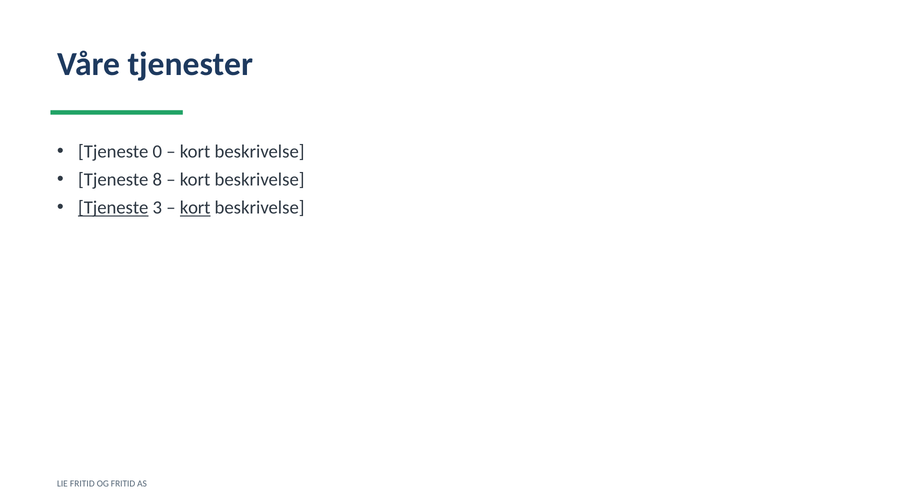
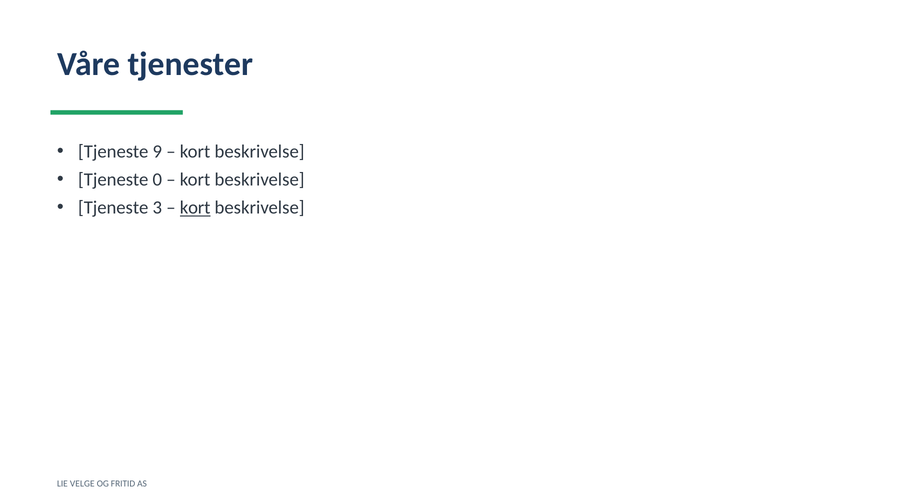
0: 0 -> 9 (157, 152)
8: 8 -> 0 (157, 180)
Tjeneste underline: present -> none (113, 208)
LIE FRITID: FRITID -> VELGE (82, 484)
